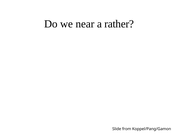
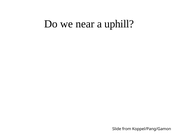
rather: rather -> uphill (119, 24)
